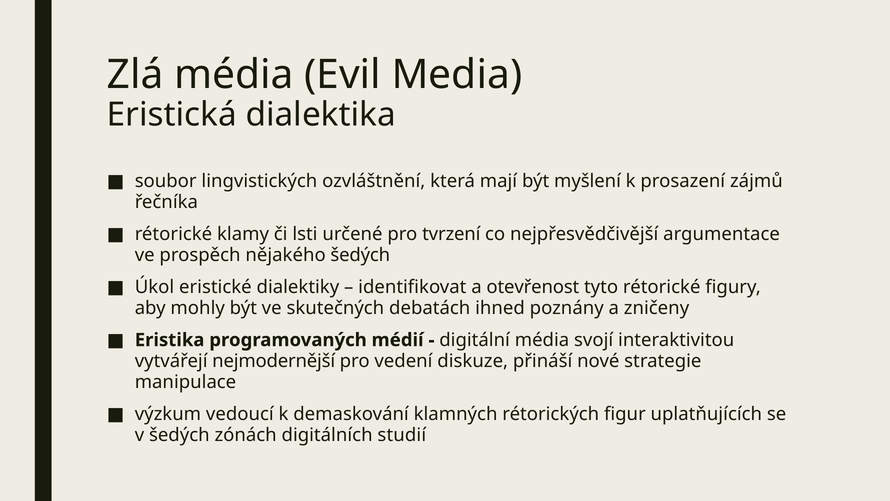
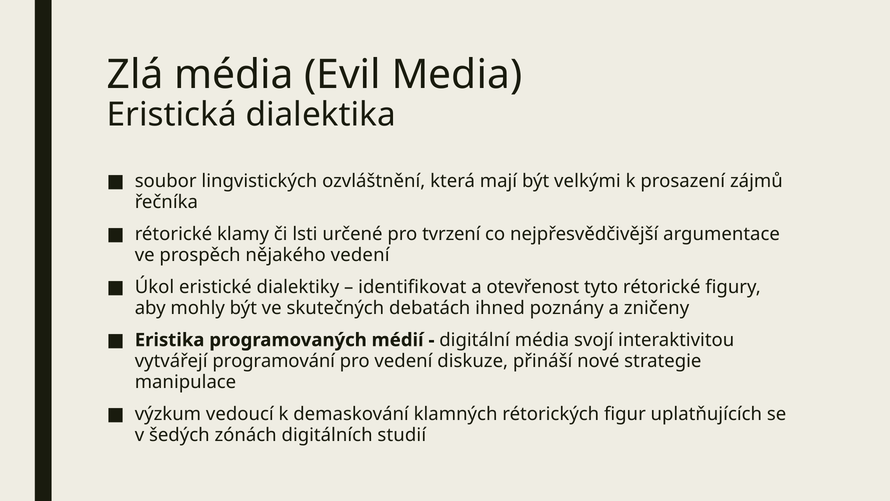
myšlení: myšlení -> velkými (587, 181)
nějakého šedých: šedých -> vedení (360, 255)
nejmodernější: nejmodernější -> programování (274, 361)
